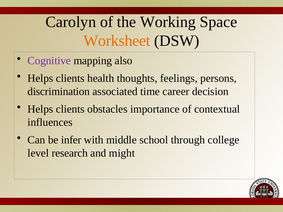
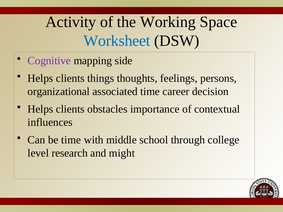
Carolyn: Carolyn -> Activity (71, 22)
Worksheet colour: orange -> blue (117, 41)
also: also -> side (124, 61)
health: health -> things (101, 78)
discrimination: discrimination -> organizational (59, 92)
be infer: infer -> time (71, 140)
